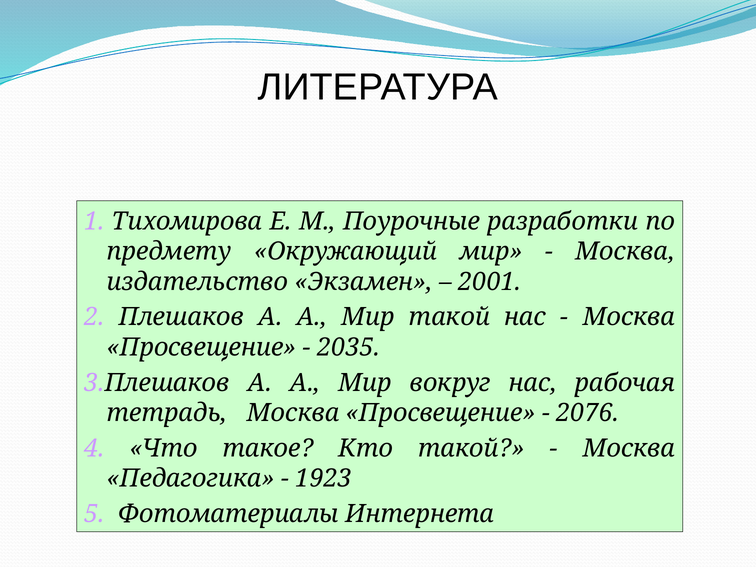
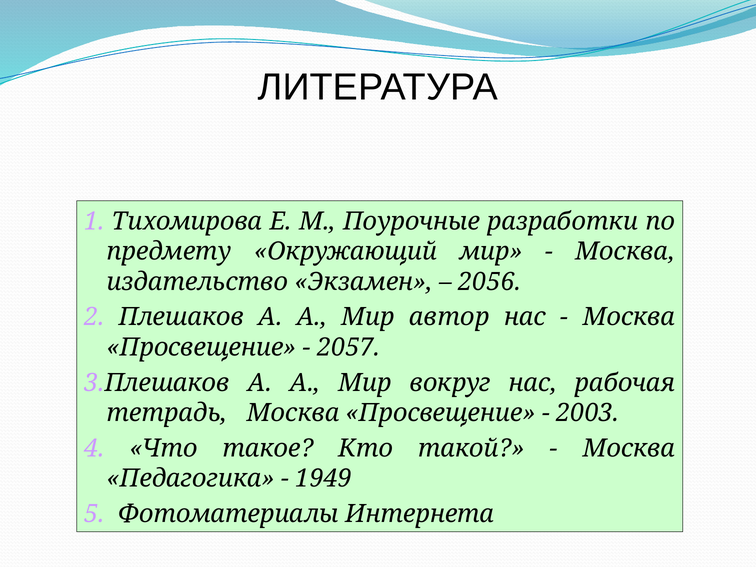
2001: 2001 -> 2056 (490, 282)
Мир такой: такой -> автор (449, 317)
2035: 2035 -> 2057 (349, 347)
2076: 2076 -> 2003 (588, 413)
1923: 1923 -> 1949 (324, 478)
